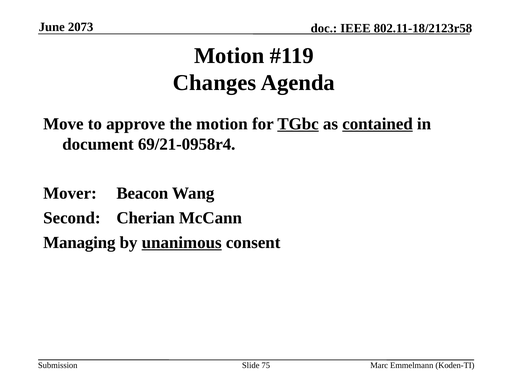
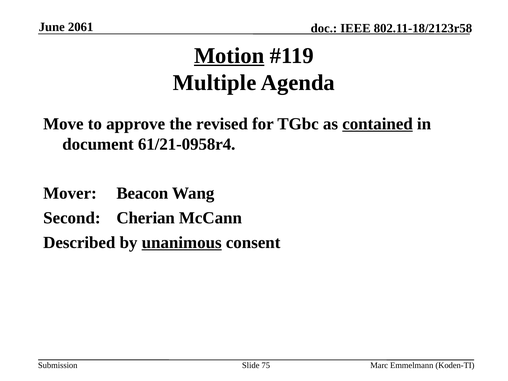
2073: 2073 -> 2061 (81, 27)
Motion underline: none -> present (229, 56)
Changes: Changes -> Multiple (215, 83)
the motion: motion -> revised (222, 124)
TGbc underline: present -> none (298, 124)
69/21-0958r4: 69/21-0958r4 -> 61/21-0958r4 (187, 144)
Managing: Managing -> Described (79, 243)
